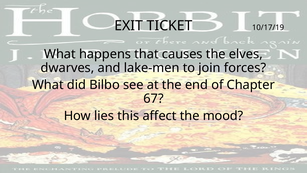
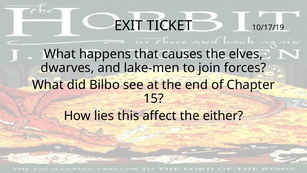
67: 67 -> 15 (153, 99)
mood: mood -> either (223, 116)
